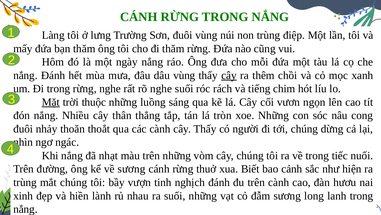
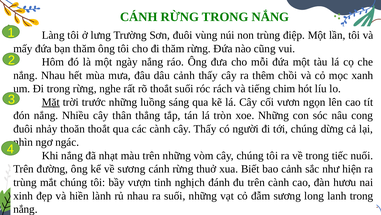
nắng Đánh: Đánh -> Nhau (53, 75)
dâu vùng: vùng -> cảnh (184, 75)
cây underline: present -> none (229, 75)
rõ nghe: nghe -> thoắt (161, 88)
thuộc: thuộc -> trước (94, 102)
